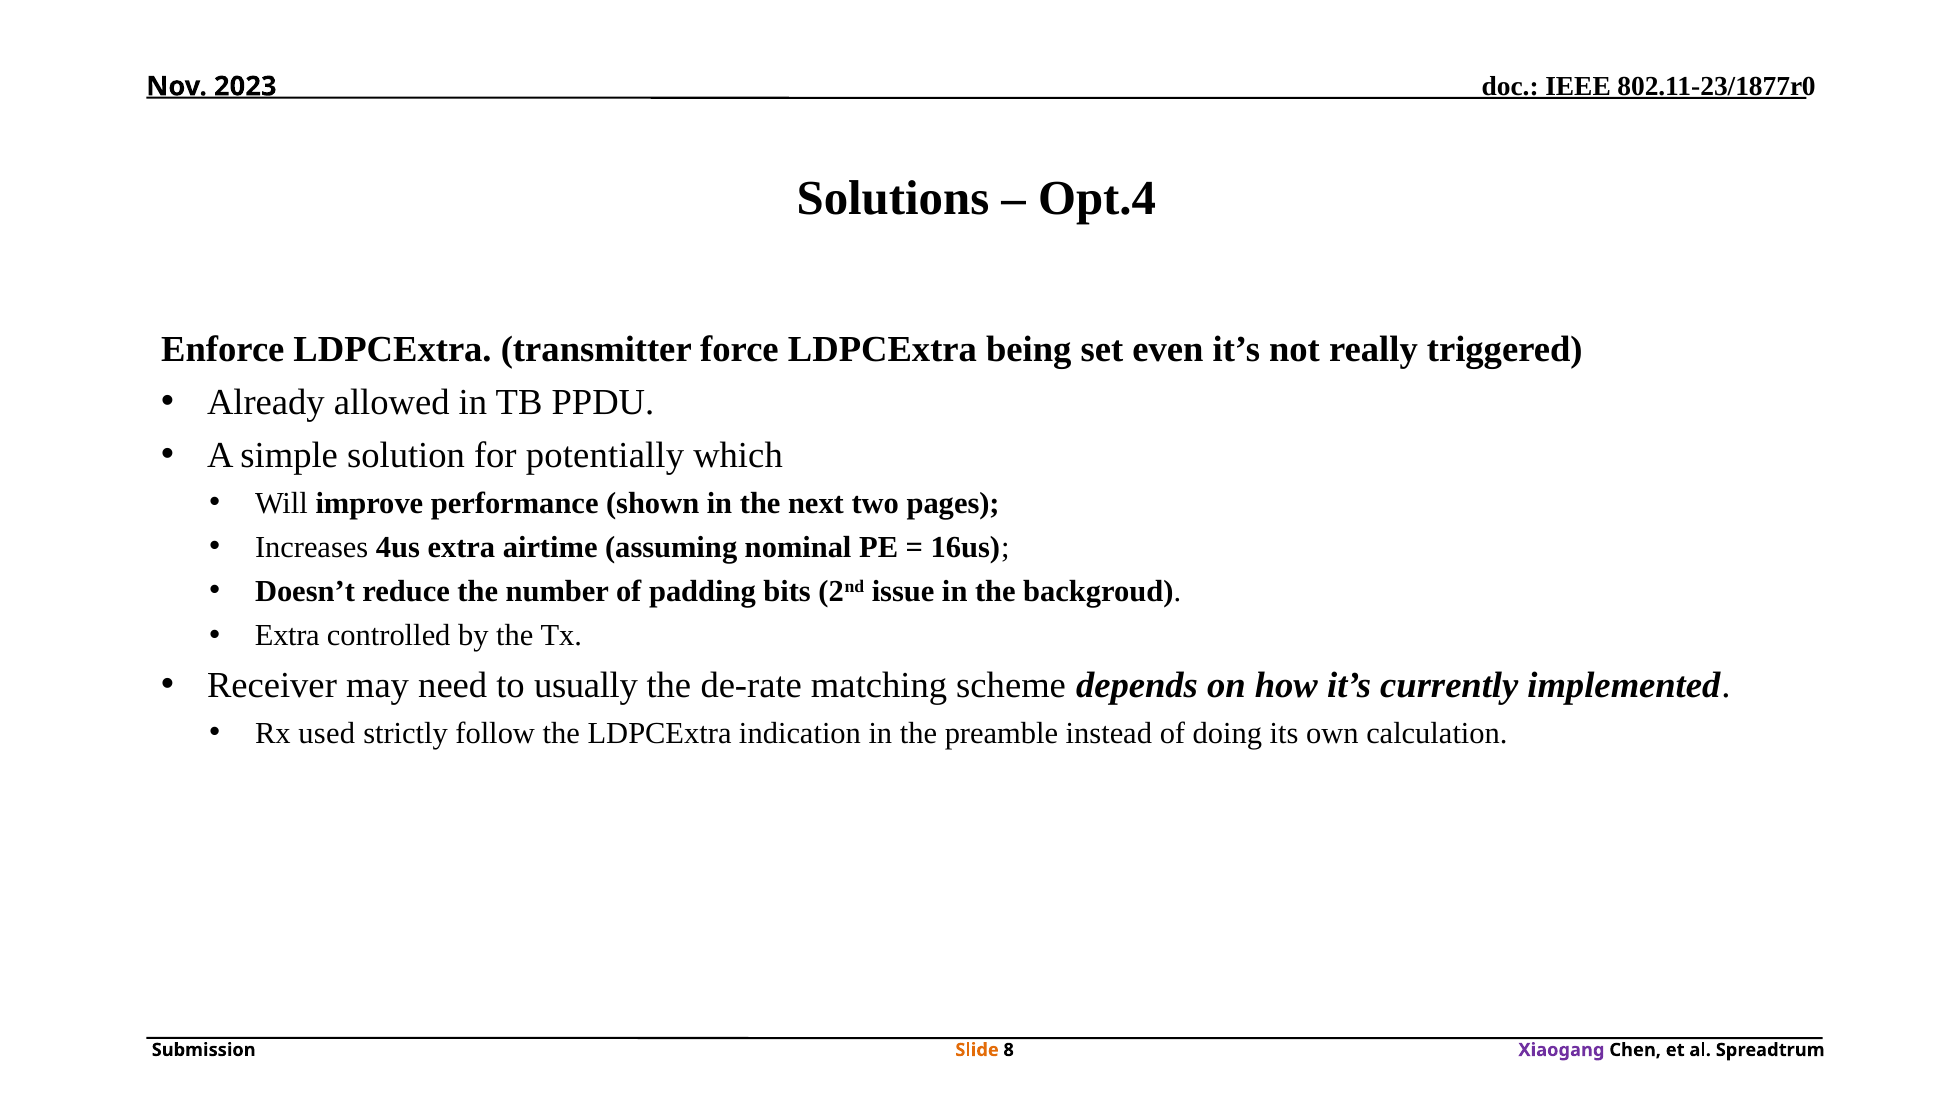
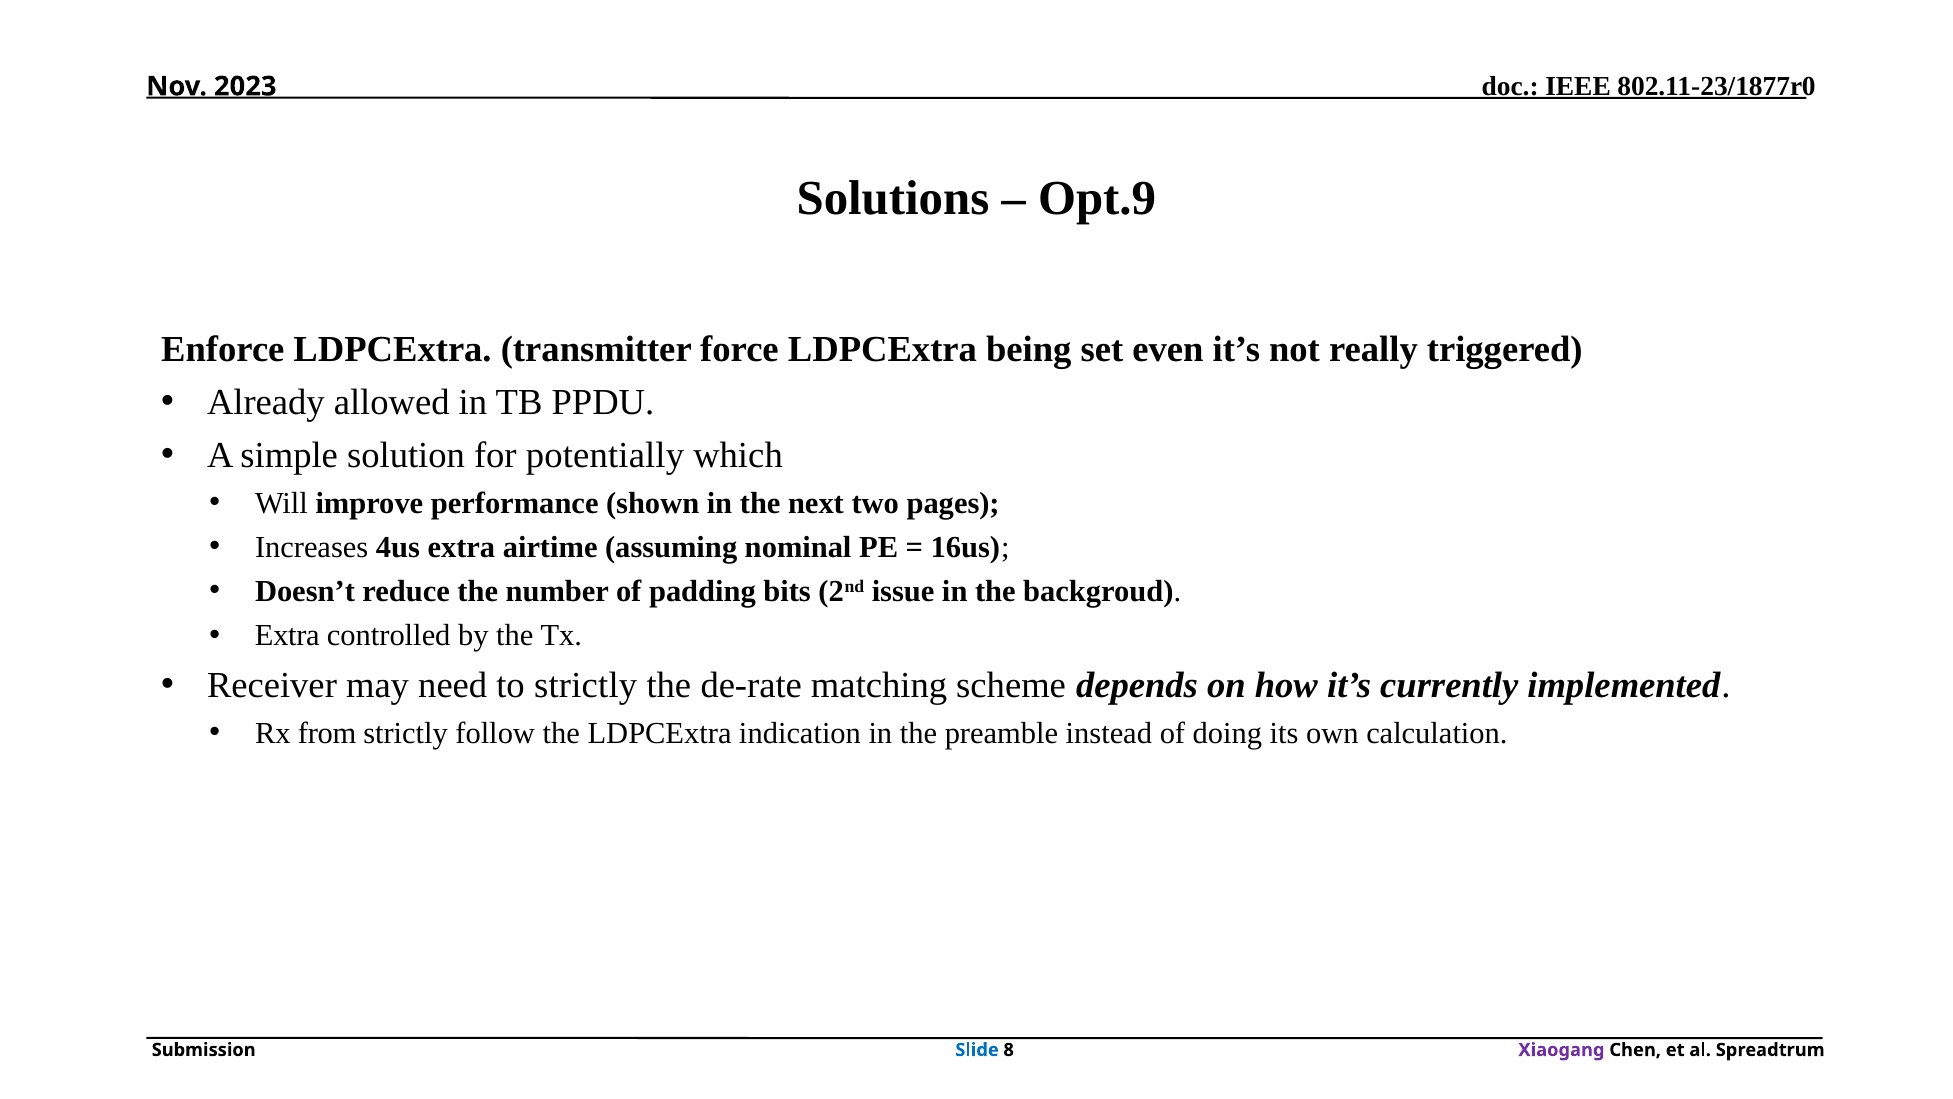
Opt.4: Opt.4 -> Opt.9 (1097, 199)
to usually: usually -> strictly (586, 686)
used: used -> from (327, 733)
Slide colour: orange -> blue (977, 1050)
